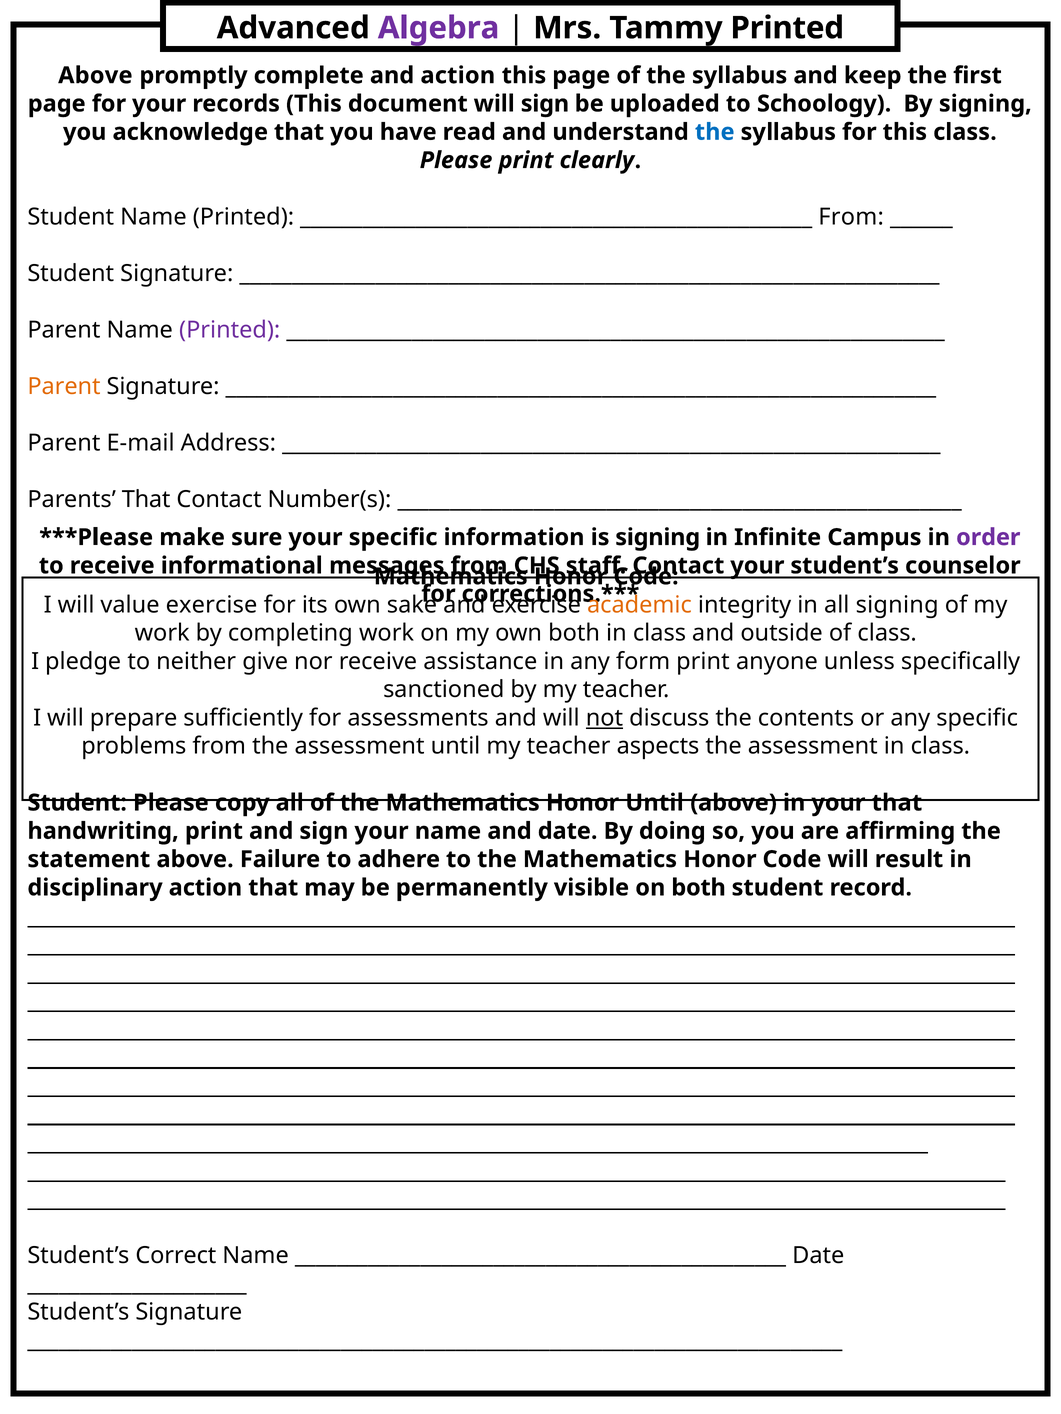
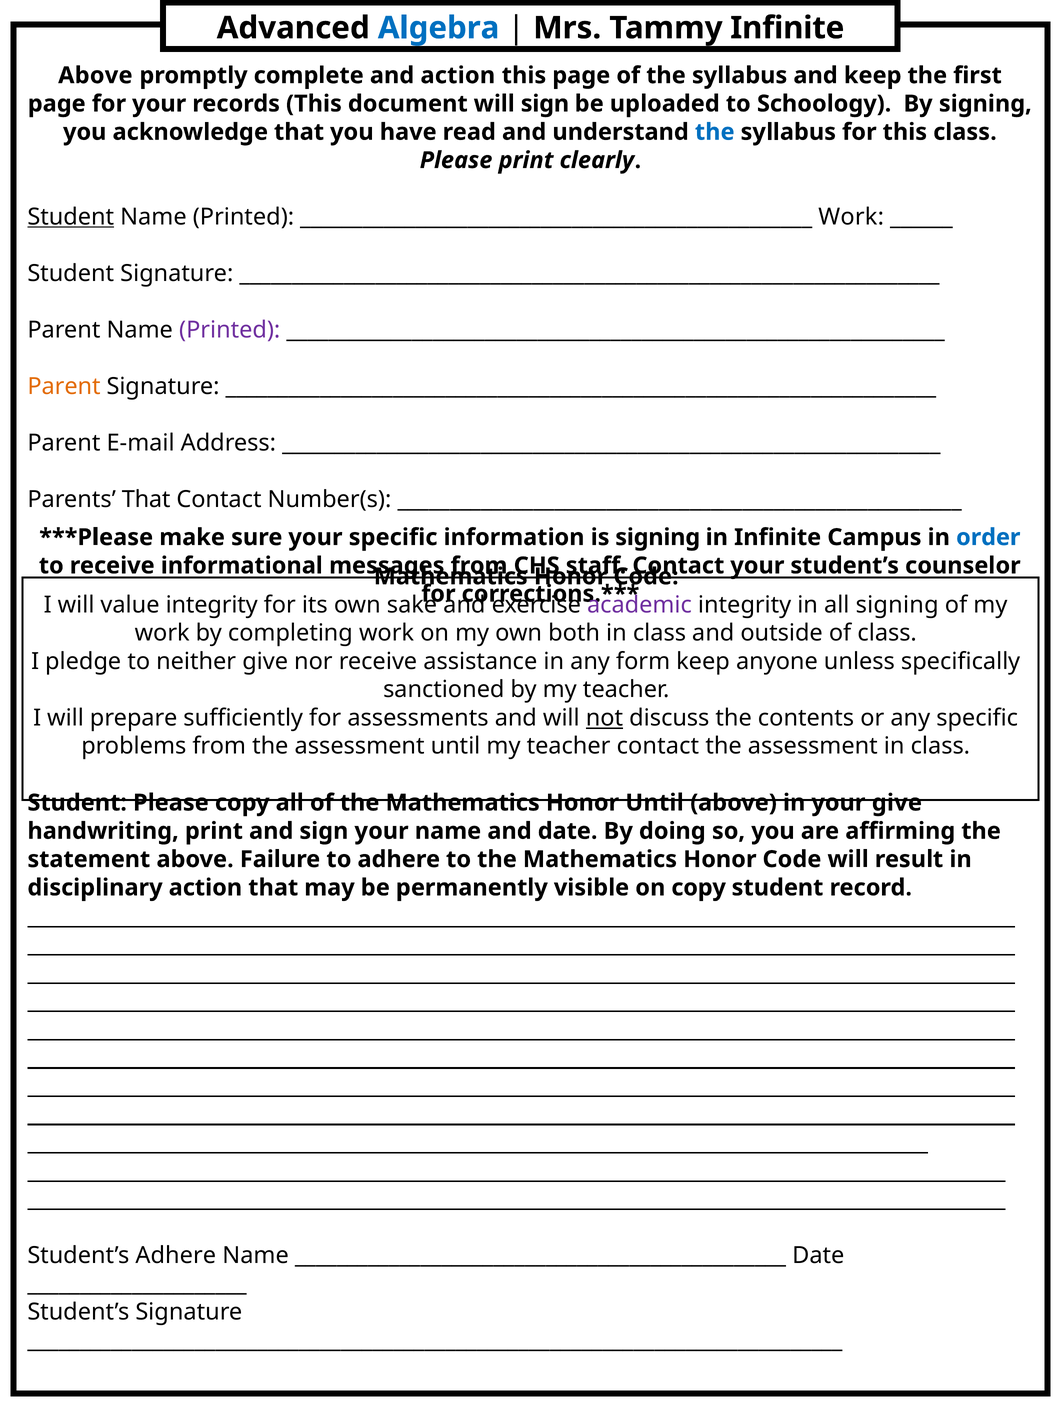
Algebra colour: purple -> blue (439, 28)
Tammy Printed: Printed -> Infinite (787, 28)
Student underline: none -> present (71, 217)
From: From -> Work (851, 217)
order colour: purple -> blue (988, 538)
value exercise: exercise -> integrity (212, 605)
academic colour: orange -> purple (639, 605)
form print: print -> keep (703, 662)
teacher aspects: aspects -> contact (658, 747)
your that: that -> give (897, 803)
on both: both -> copy (699, 888)
Student’s Correct: Correct -> Adhere (176, 1256)
